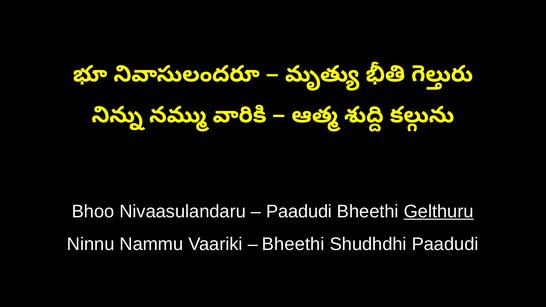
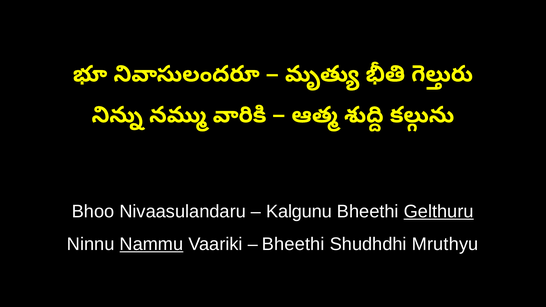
Paadudi: Paadudi -> Kalgunu (299, 211)
Nammu underline: none -> present (151, 244)
Shudhdhi Paadudi: Paadudi -> Mruthyu (445, 244)
